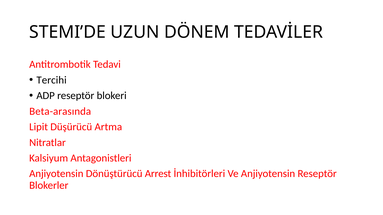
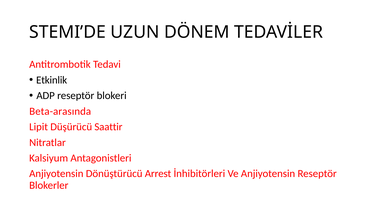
Tercihi: Tercihi -> Etkinlik (52, 80)
Artma: Artma -> Saattir (108, 127)
